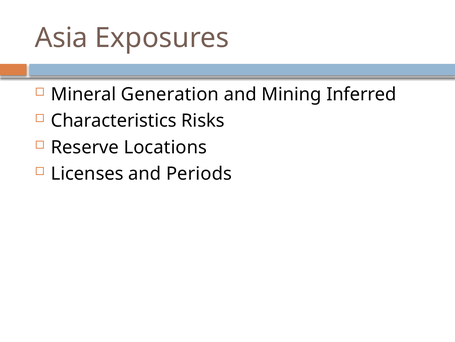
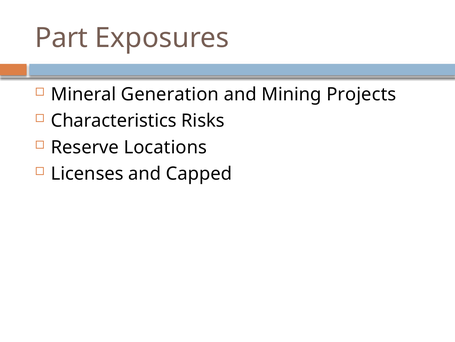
Asia: Asia -> Part (61, 38)
Inferred: Inferred -> Projects (361, 94)
Periods: Periods -> Capped (199, 173)
